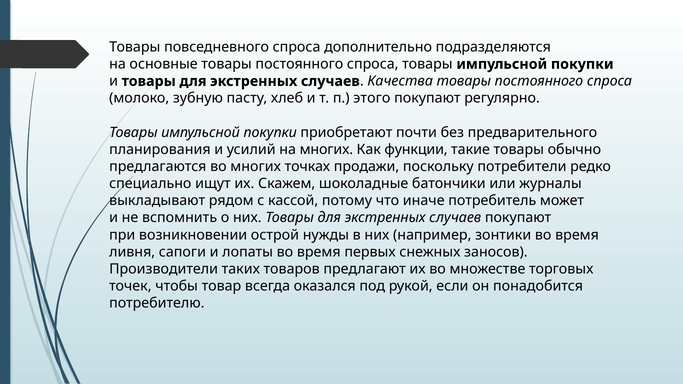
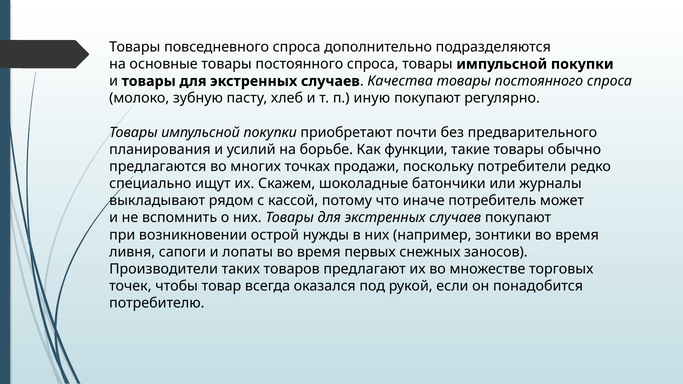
этого: этого -> иную (372, 98)
на многих: многих -> борьбе (326, 150)
